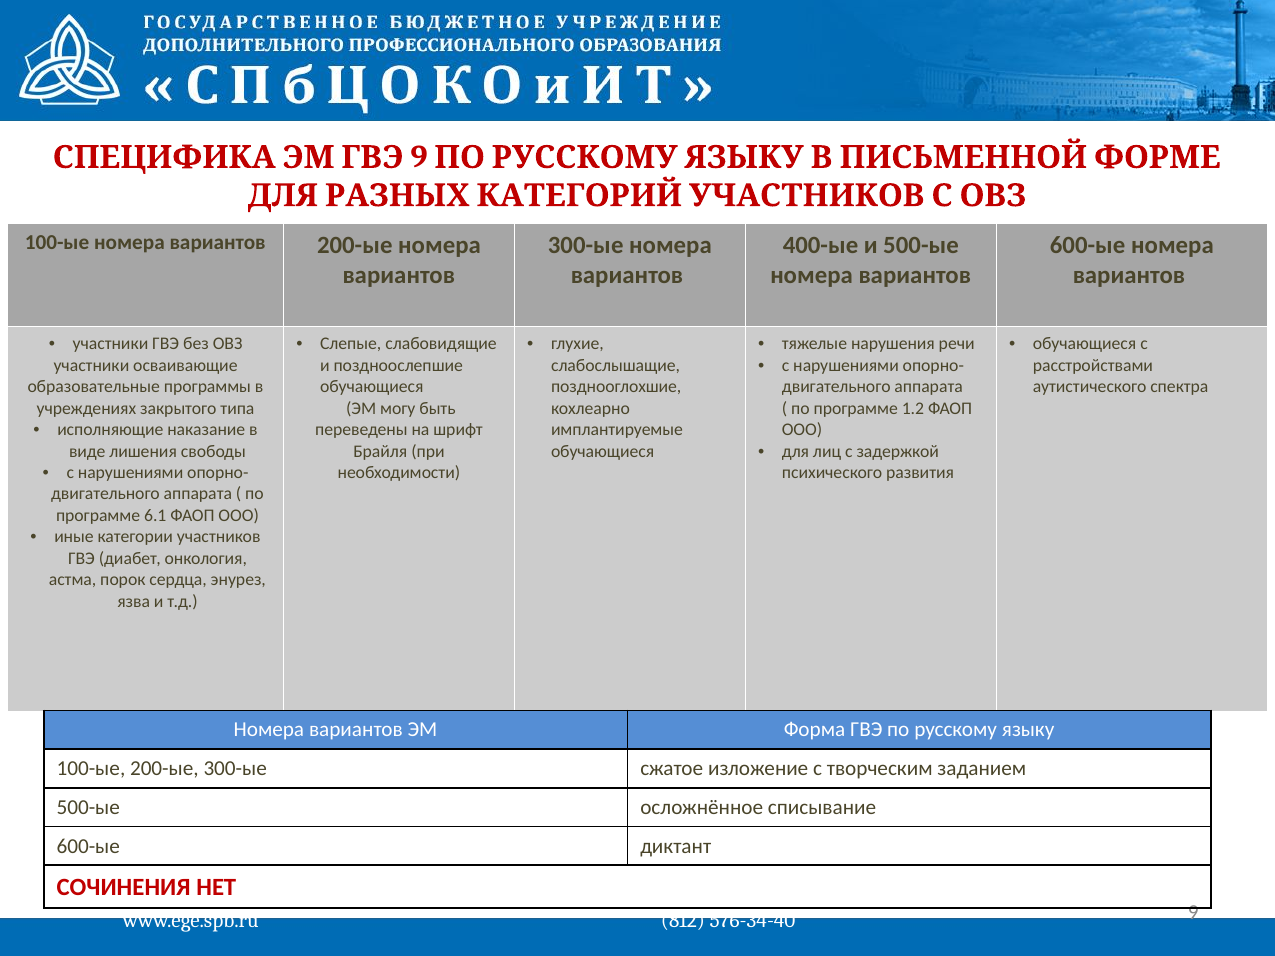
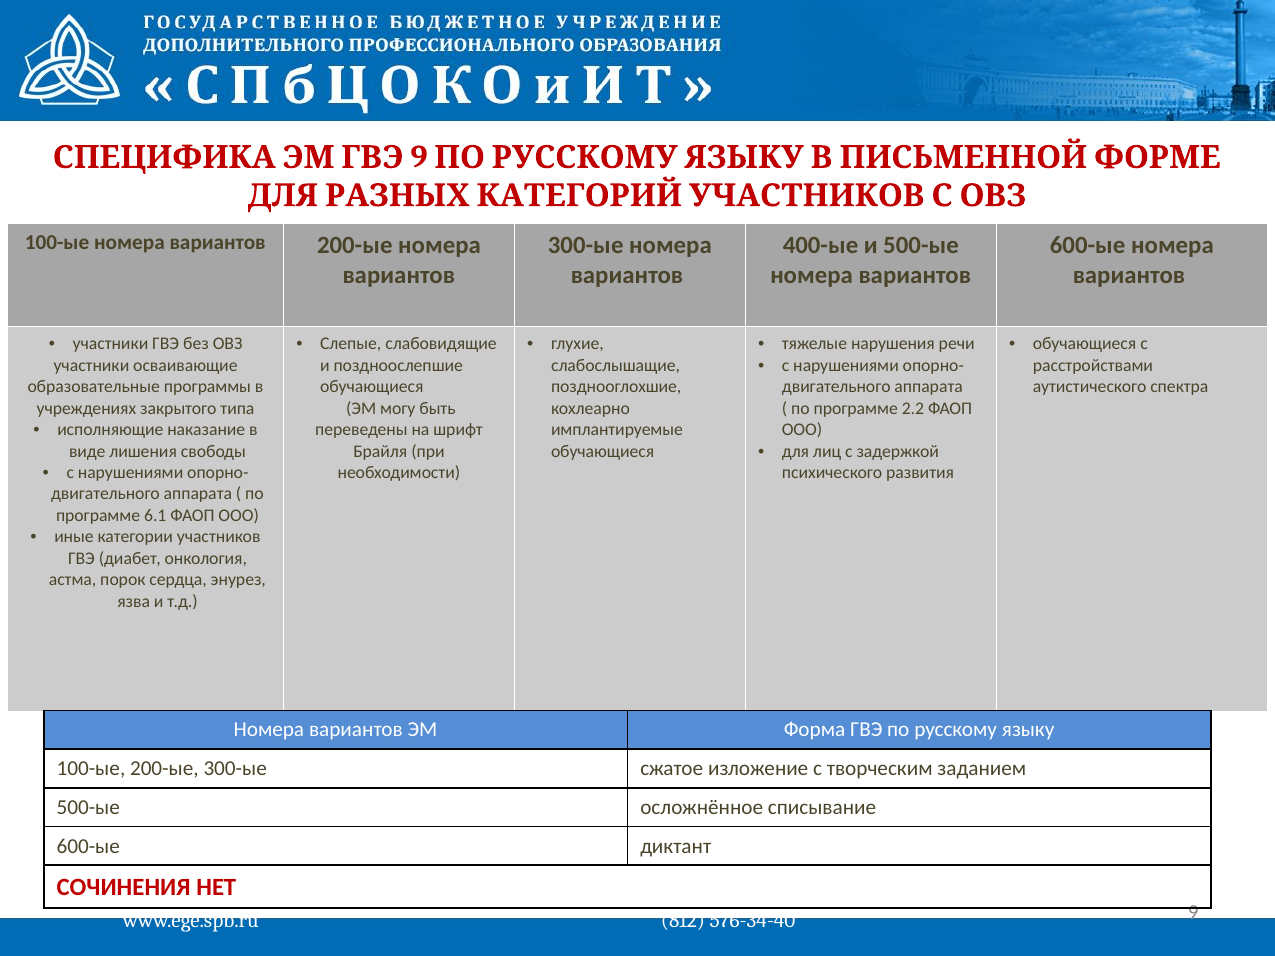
1.2: 1.2 -> 2.2 (913, 408)
